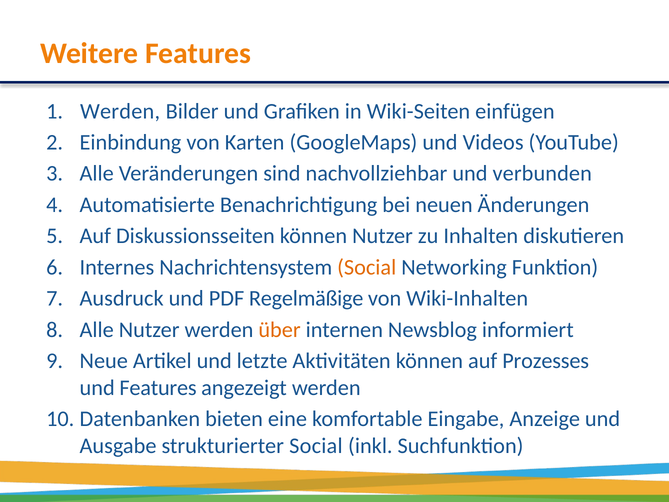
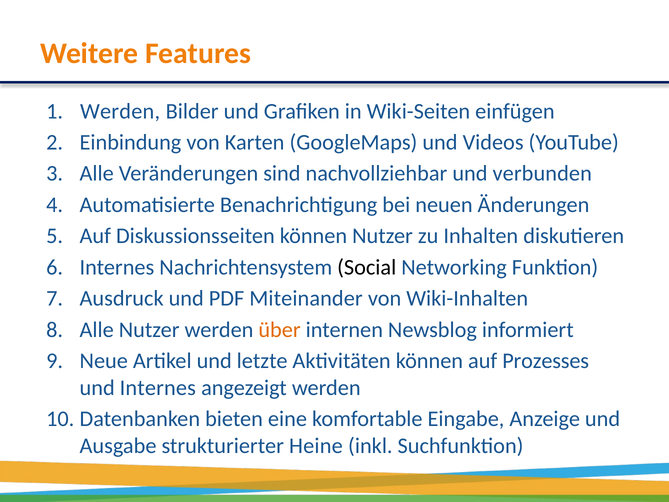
Social colour: orange -> black (367, 267)
Regelmäßige: Regelmäßige -> Miteinander (306, 298)
und Features: Features -> Internes (158, 388)
strukturierter Social: Social -> Heine (316, 446)
